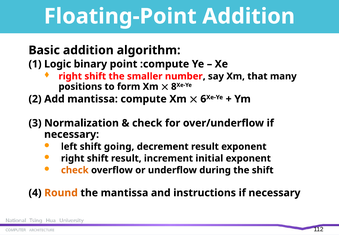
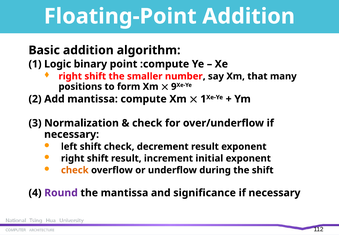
8: 8 -> 9 (174, 86)
6: 6 -> 1 (203, 99)
shift going: going -> check (119, 146)
Round colour: orange -> purple (61, 193)
instructions: instructions -> significance (205, 193)
